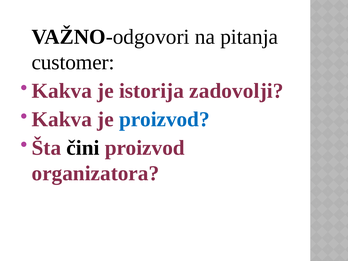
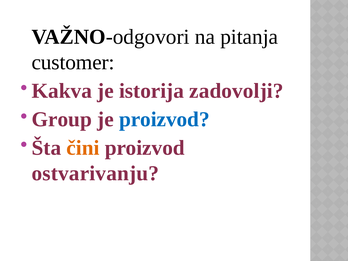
Kakva: Kakva -> Group (62, 119)
čini colour: black -> orange (83, 148)
organizatora: organizatora -> ostvarivanju (95, 173)
